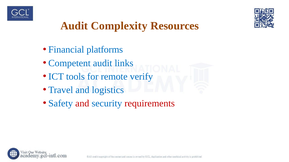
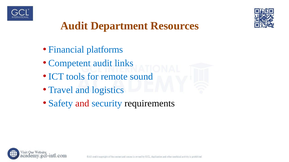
Complexity: Complexity -> Department (119, 26)
verify: verify -> sound (141, 77)
requirements colour: red -> black (150, 104)
